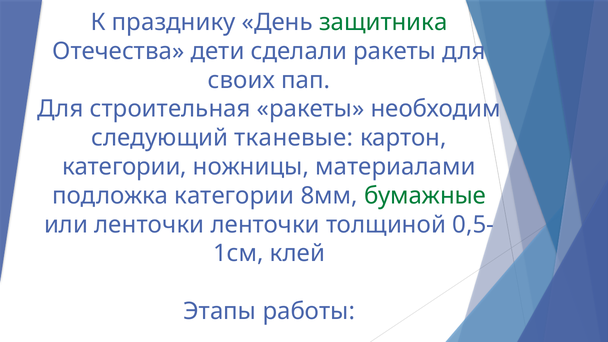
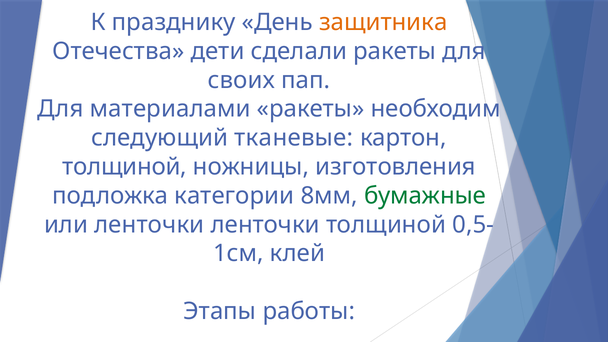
защитника colour: green -> orange (383, 22)
строительная: строительная -> материалами (170, 109)
категории: категории -> толщиной (125, 167)
материалами: материалами -> изготовления (396, 167)
